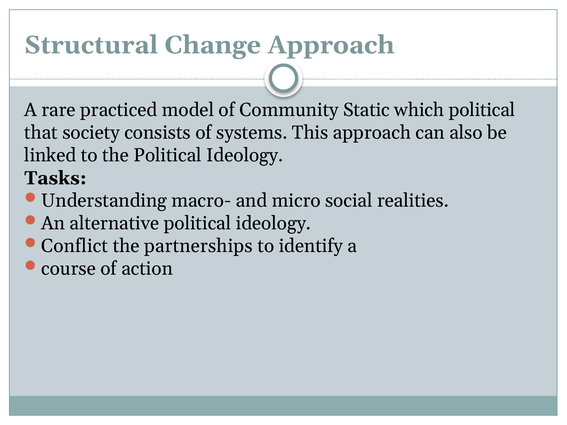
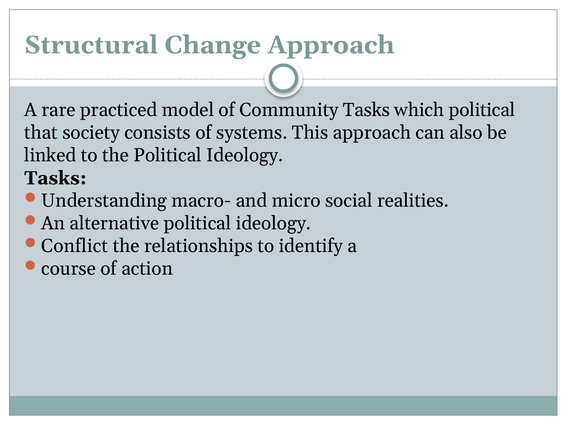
Community Static: Static -> Tasks (366, 110)
partnerships: partnerships -> relationships (199, 246)
